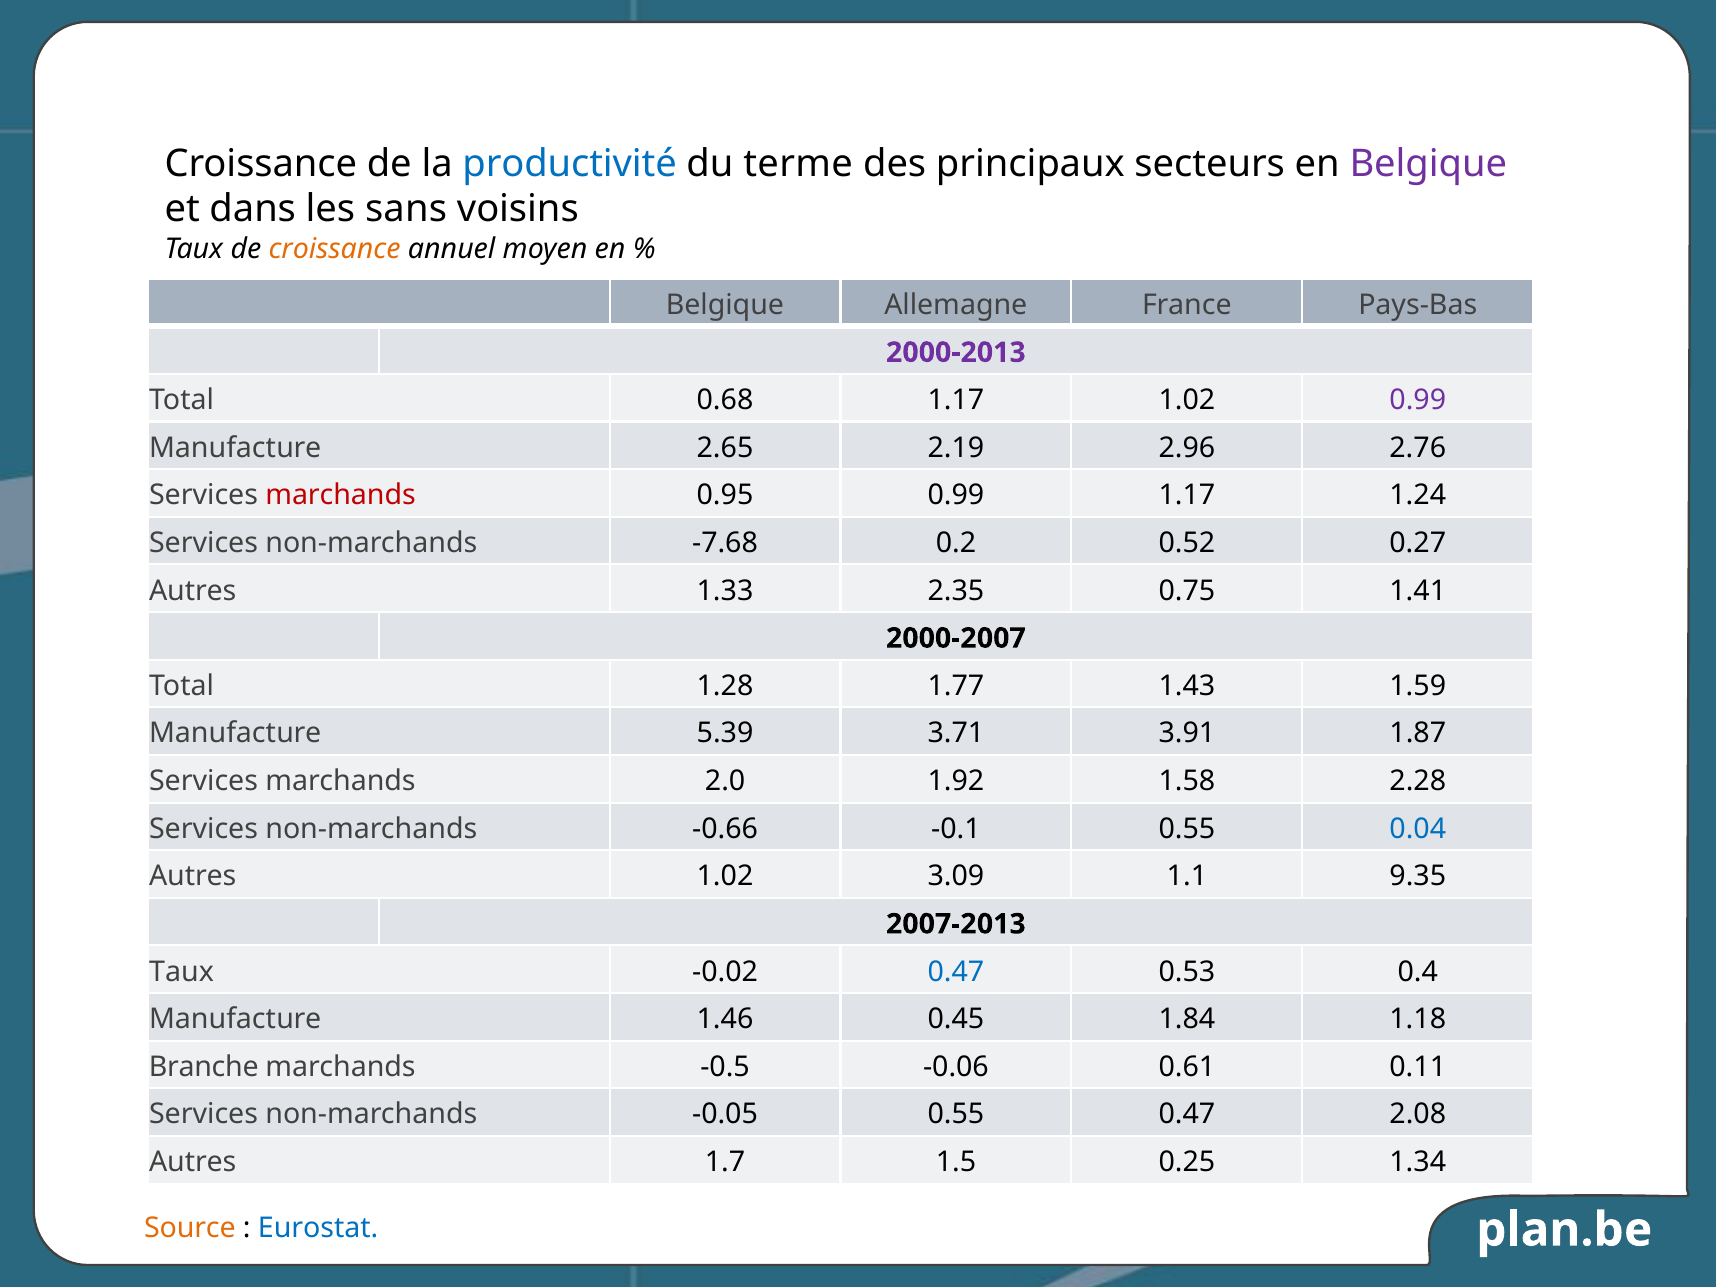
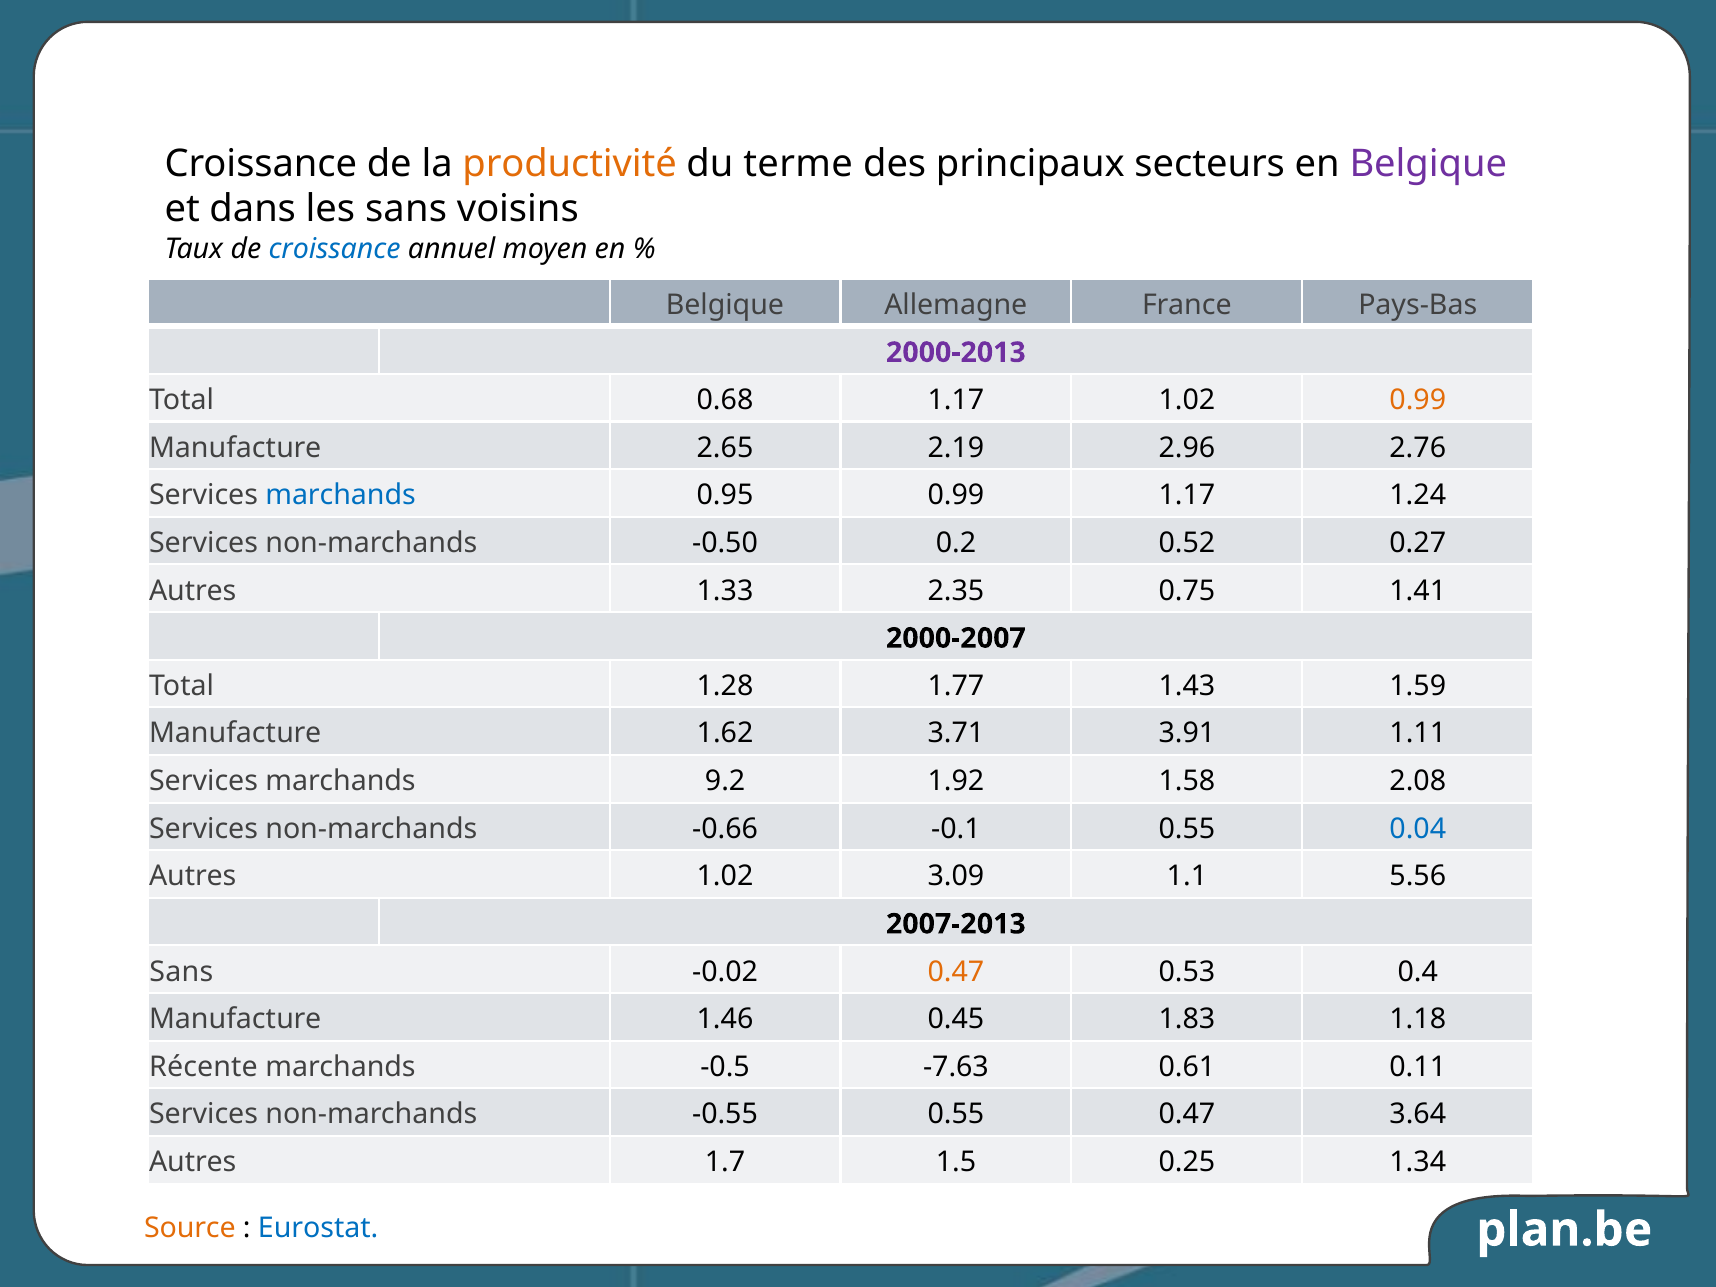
productivité colour: blue -> orange (570, 163)
croissance colour: orange -> blue (335, 249)
0.99 colour: purple -> orange (1418, 400)
marchands colour: red -> blue (341, 495)
-7.68: -7.68 -> -0.50 (725, 543)
5.39: 5.39 -> 1.62 (725, 734)
1.87: 1.87 -> 1.11 (1418, 734)
2.0: 2.0 -> 9.2 (725, 781)
2.28: 2.28 -> 2.08 (1418, 781)
9.35: 9.35 -> 5.56 (1418, 876)
Taux: Taux -> Sans (181, 972)
0.47 colour: blue -> orange (956, 972)
1.84: 1.84 -> 1.83 (1187, 1019)
Branche: Branche -> Récente (203, 1067)
-0.06: -0.06 -> -7.63 (956, 1067)
-0.05: -0.05 -> -0.55 (725, 1115)
2.08: 2.08 -> 3.64 (1418, 1115)
